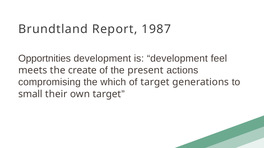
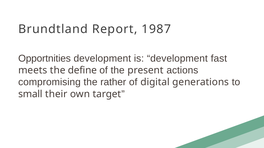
feel: feel -> fast (219, 59)
create: create -> define (82, 71)
which: which -> rather (113, 82)
of target: target -> digital (155, 82)
